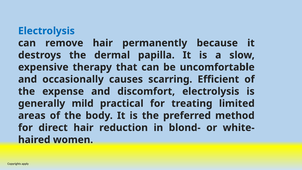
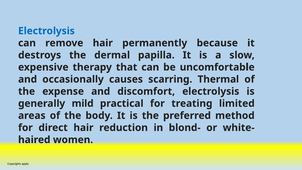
Efficient: Efficient -> Thermal (218, 79)
